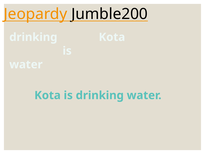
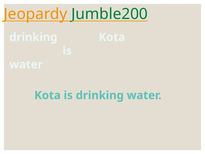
Jumble200 colour: black -> green (110, 14)
